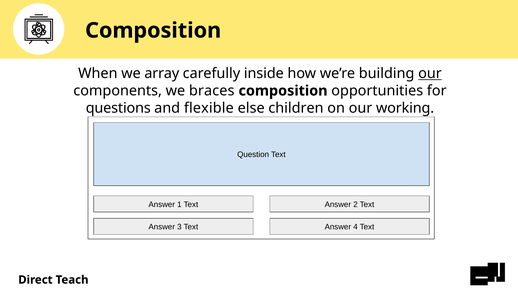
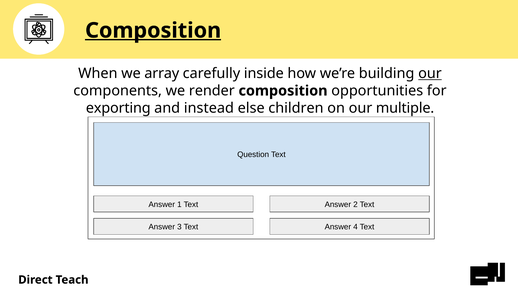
Composition underline: none -> present (153, 30)
braces: braces -> render (212, 91)
questions: questions -> exporting (118, 108)
flexible: flexible -> instead (209, 108)
working: working -> multiple (405, 108)
